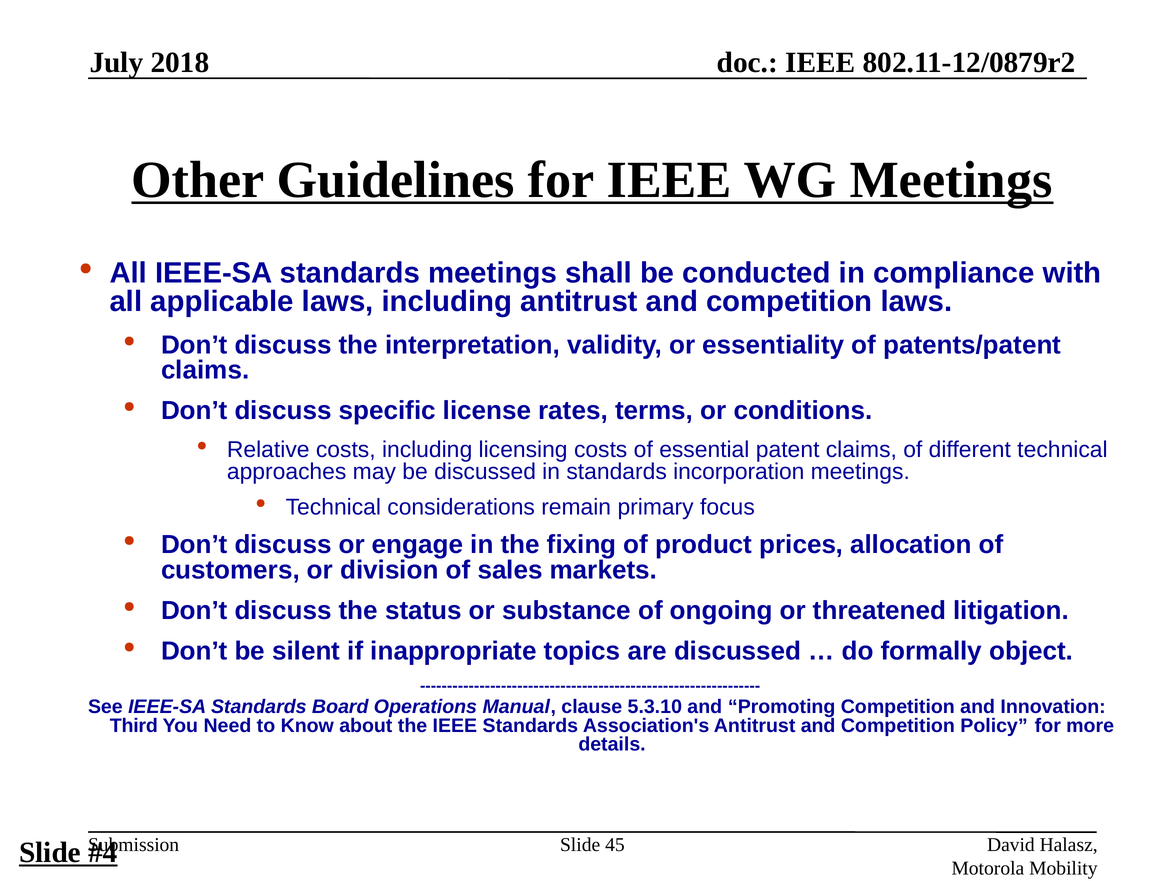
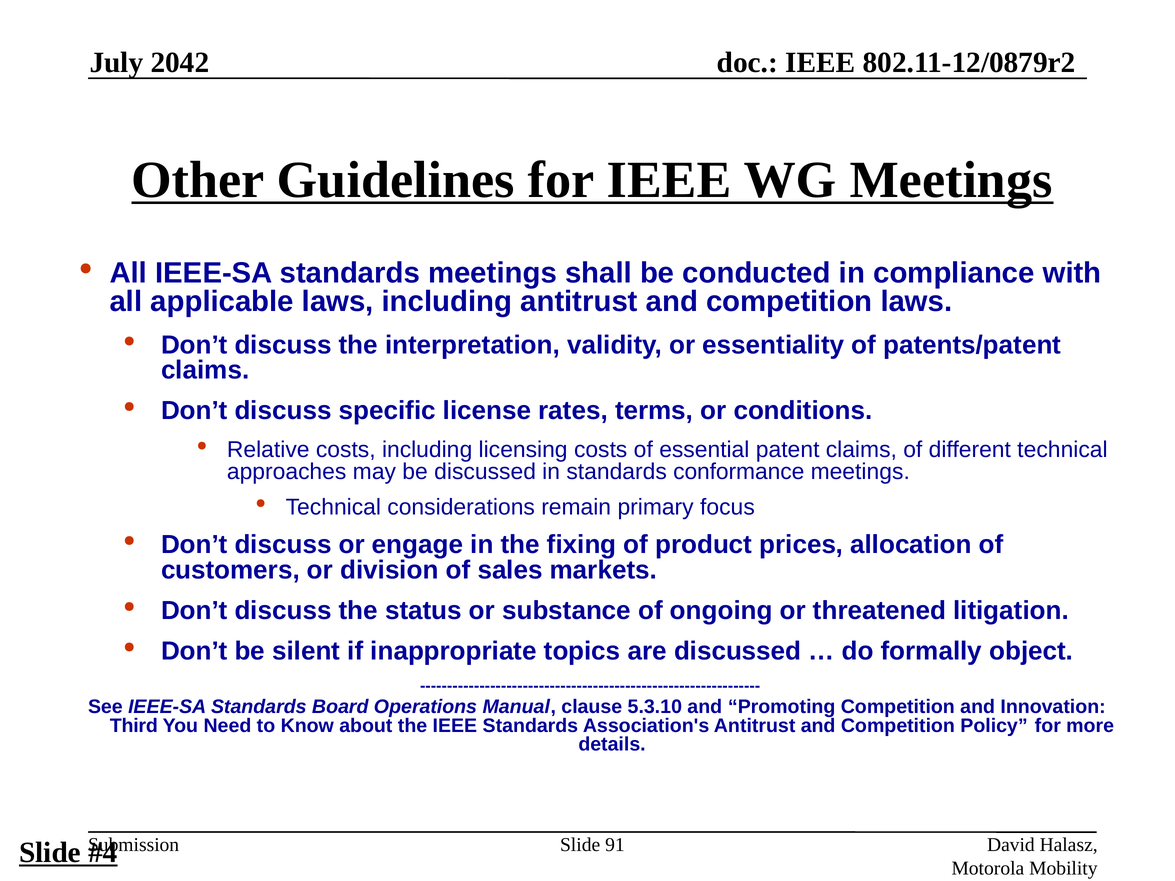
2018: 2018 -> 2042 (180, 63)
incorporation: incorporation -> conformance (739, 472)
45: 45 -> 91 (615, 845)
